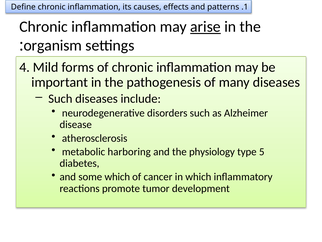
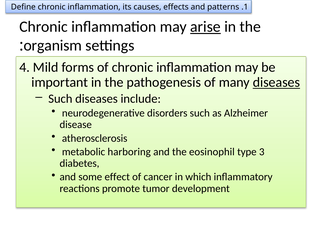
diseases underline: none -> present (276, 82)
physiology: physiology -> eosinophil (212, 151)
5: 5 -> 3 (262, 151)
some which: which -> effect (117, 177)
